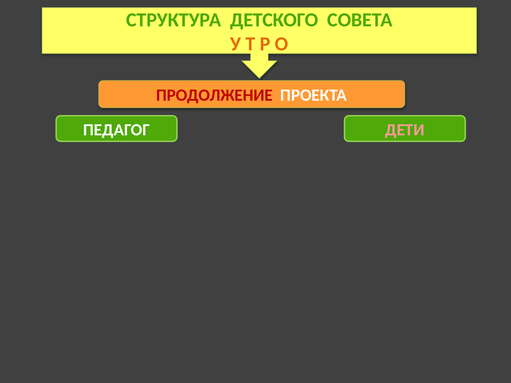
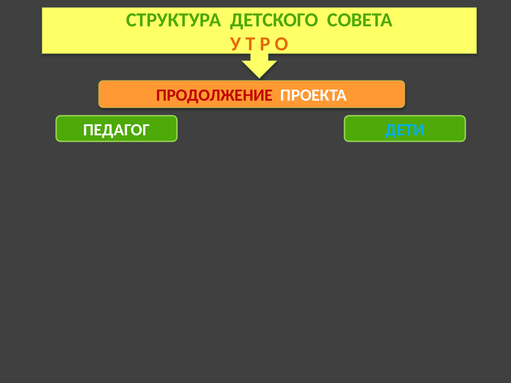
ДЕТИ colour: pink -> light blue (405, 130)
